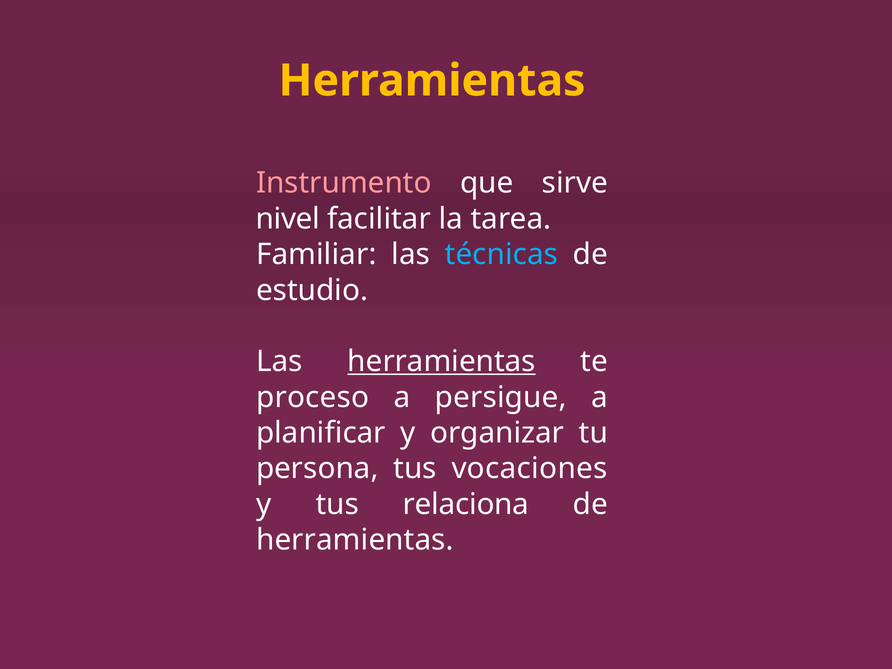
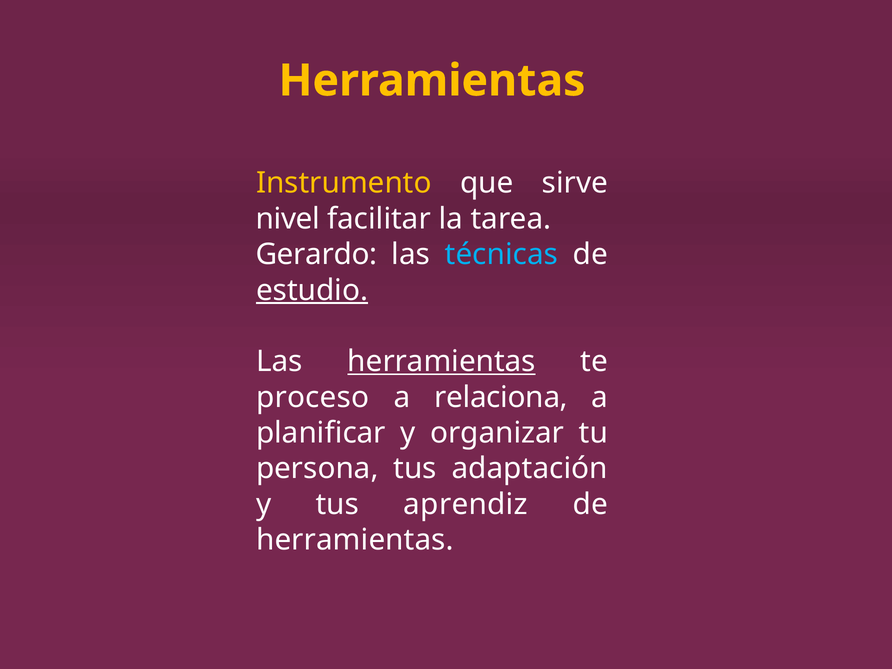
Instrumento colour: pink -> yellow (344, 183)
Familiar: Familiar -> Gerardo (317, 255)
estudio underline: none -> present (312, 290)
persigue: persigue -> relaciona (501, 397)
vocaciones: vocaciones -> adaptación (530, 469)
relaciona: relaciona -> aprendiz (466, 504)
